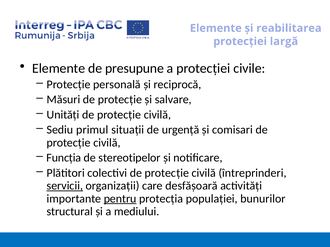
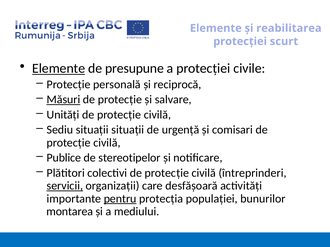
largă: largă -> scurt (284, 41)
Elemente underline: none -> present (59, 69)
Măsuri underline: none -> present (63, 100)
Sediu primul: primul -> situaţii (92, 130)
Funcţia: Funcţia -> Publice (64, 158)
structural: structural -> montarea (70, 212)
